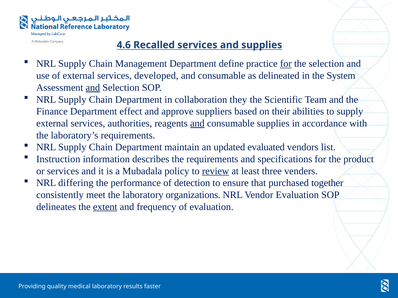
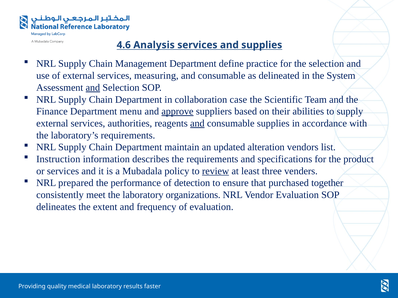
Recalled: Recalled -> Analysis (154, 45)
for underline: present -> none (286, 64)
developed: developed -> measuring (156, 76)
they: they -> case (238, 100)
effect: effect -> menu (131, 112)
approve underline: none -> present (177, 112)
evaluated: evaluated -> alteration (266, 147)
differing: differing -> prepared (76, 183)
extent underline: present -> none (105, 207)
